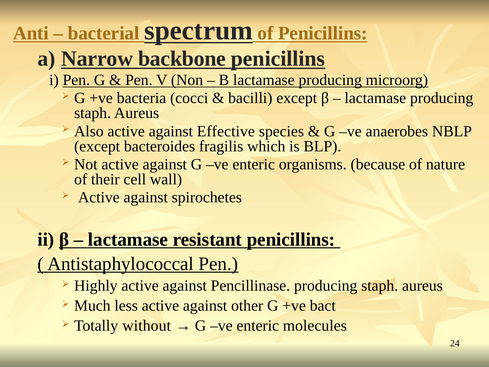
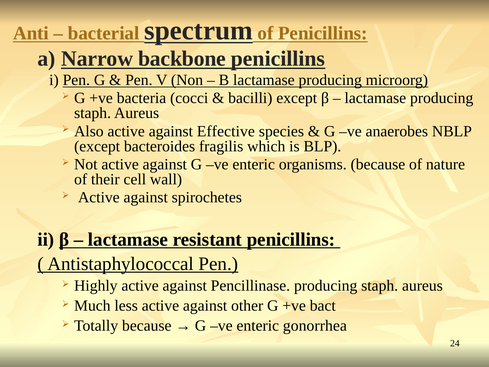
Totally without: without -> because (147, 326)
molecules: molecules -> gonorrhea (315, 326)
